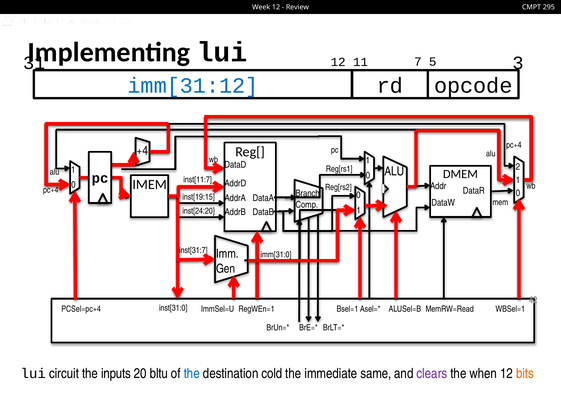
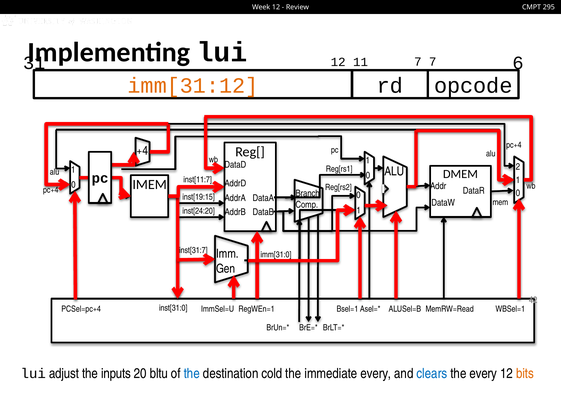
3: 3 -> 6 (518, 63)
7 5: 5 -> 7 (433, 62)
imm[31:12 colour: blue -> orange (193, 86)
circuit: circuit -> adjust (64, 374)
immediate same: same -> every (376, 374)
clears colour: purple -> blue (432, 374)
the when: when -> every (483, 374)
